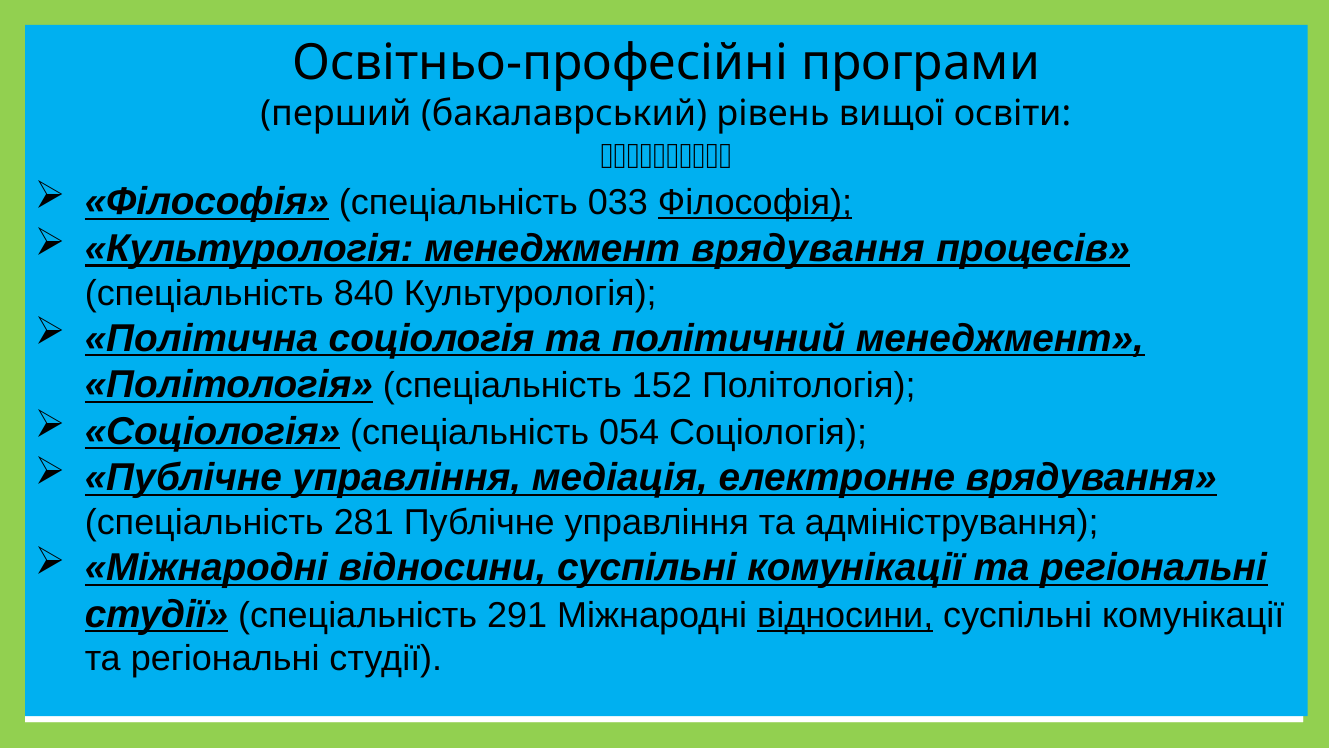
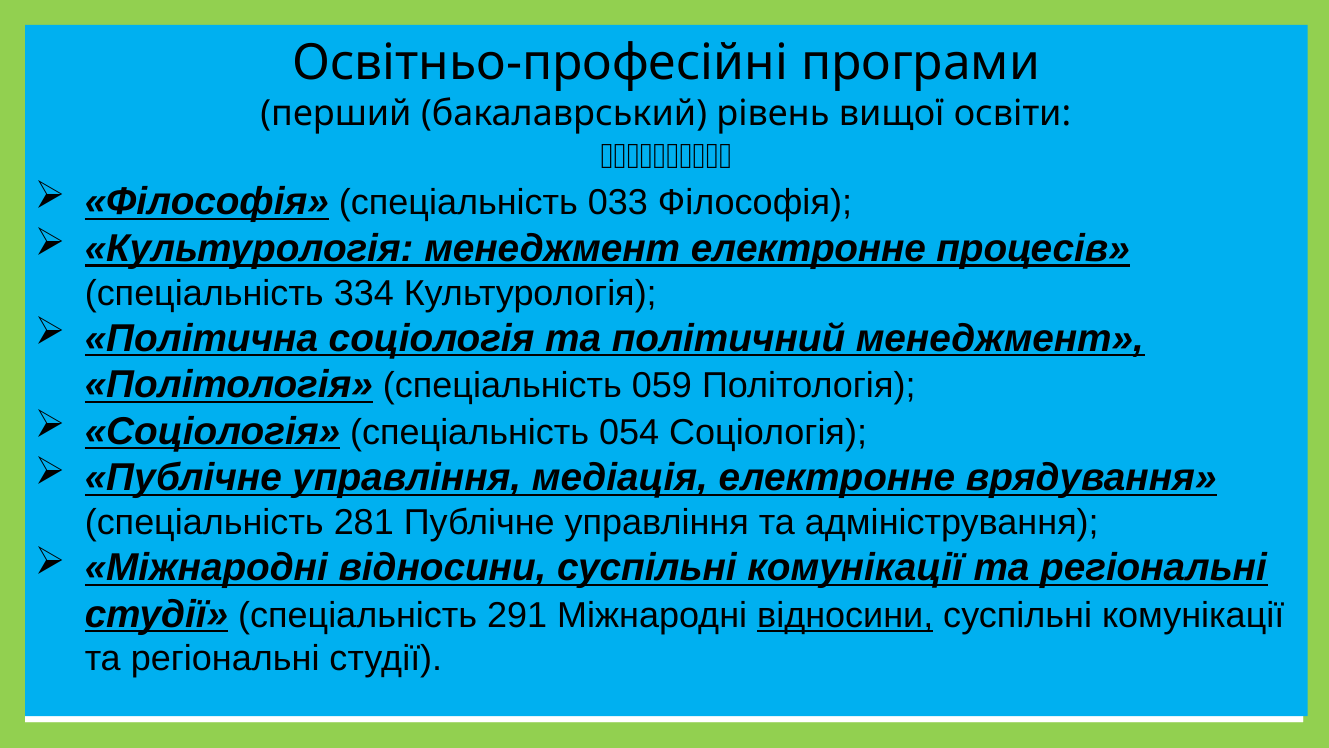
Філософія underline: present -> none (755, 203)
менеджмент врядування: врядування -> електронне (808, 248)
840: 840 -> 334 (364, 293)
152: 152 -> 059 (662, 386)
